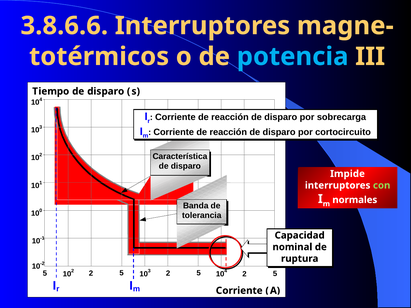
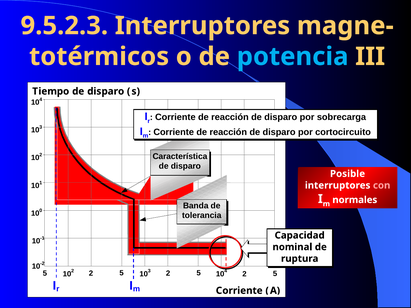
3.8.6.6: 3.8.6.6 -> 9.5.2.3 (64, 26)
Impide: Impide -> Posible (348, 174)
con colour: light green -> pink (382, 186)
